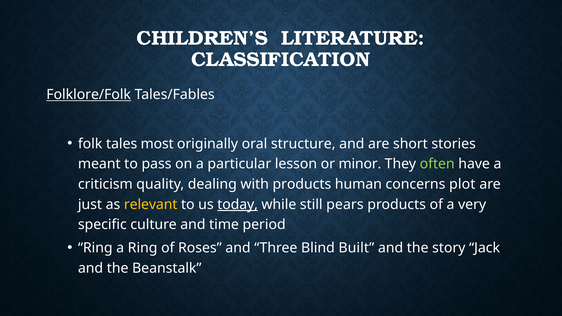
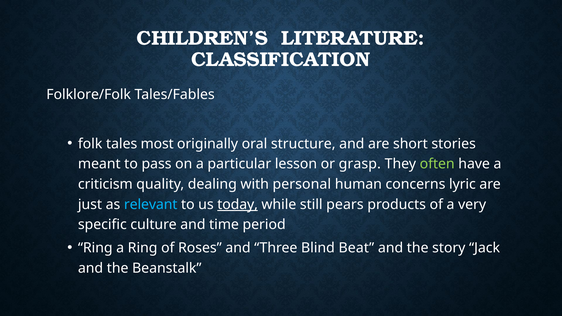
Folklore/Folk underline: present -> none (89, 95)
minor: minor -> grasp (360, 164)
with products: products -> personal (302, 184)
plot: plot -> lyric (462, 184)
relevant colour: yellow -> light blue (151, 205)
Built: Built -> Beat (356, 248)
